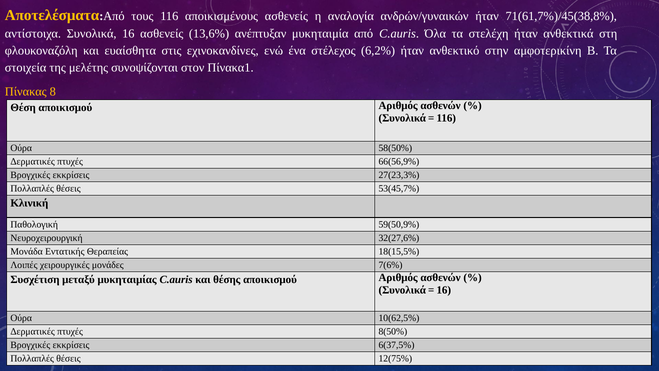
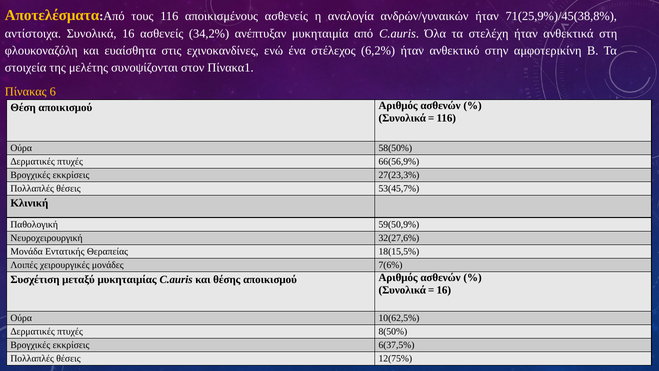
71(61,7%)/45(38,8%: 71(61,7%)/45(38,8% -> 71(25,9%)/45(38,8% (561, 16)
13,6%: 13,6% -> 34,2% (209, 34)
8: 8 -> 6 (53, 92)
